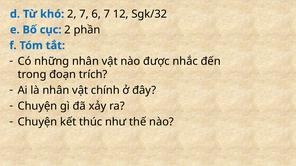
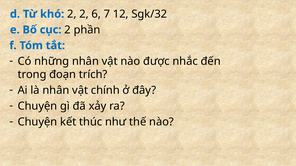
2 7: 7 -> 2 (84, 14)
